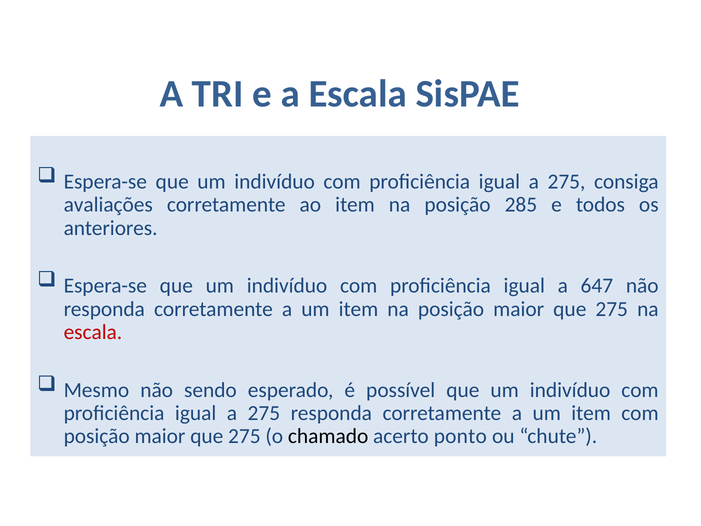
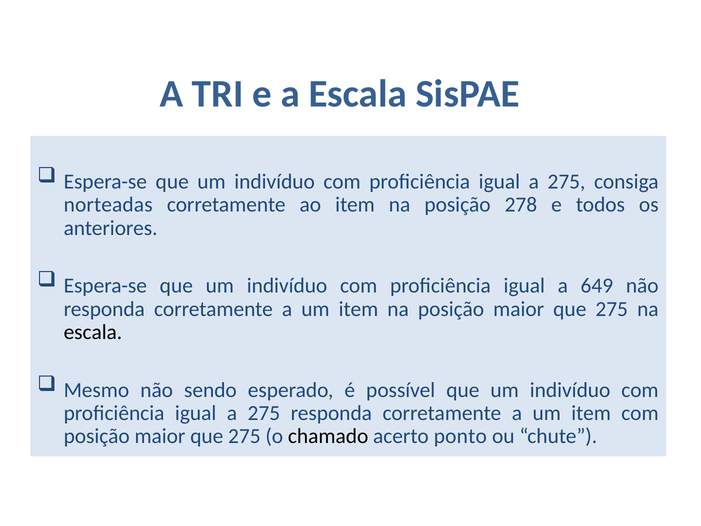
avaliações: avaliações -> norteadas (108, 205)
285: 285 -> 278 (521, 205)
647: 647 -> 649 (597, 286)
escala colour: red -> black (93, 332)
